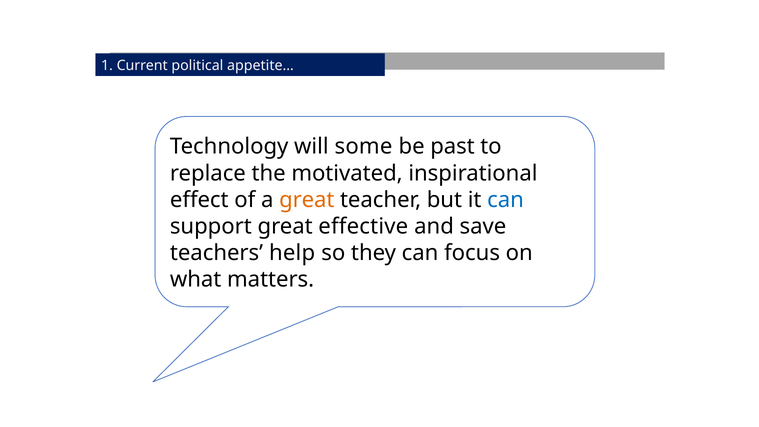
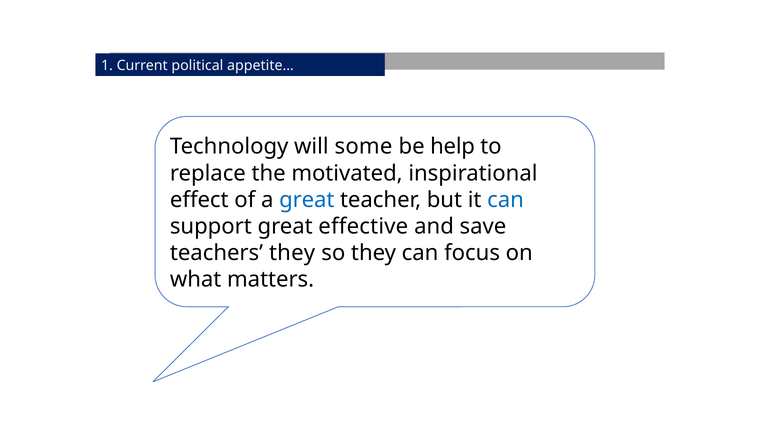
past: past -> help (453, 147)
great colour: orange -> blue (307, 200)
teachers help: help -> they (292, 253)
